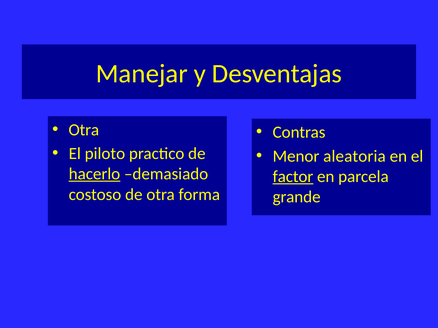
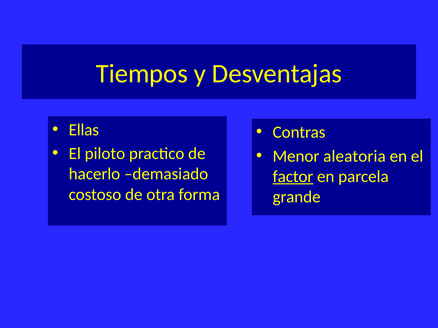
Manejar: Manejar -> Tiempos (142, 74)
Otra: Otra -> Ellas (84, 130)
hacerlo underline: present -> none (94, 174)
